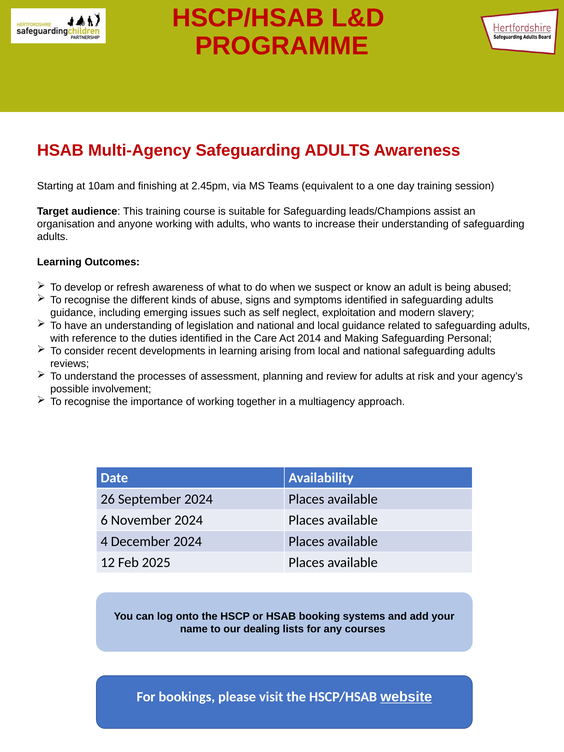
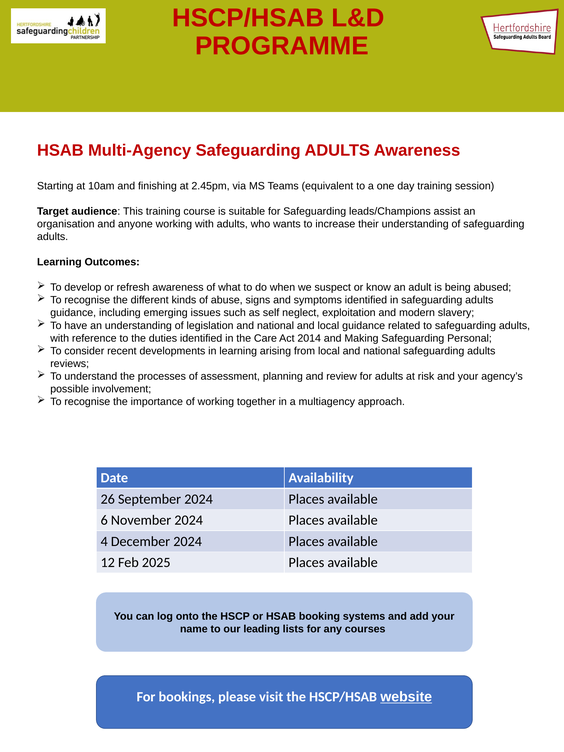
dealing: dealing -> leading (262, 629)
